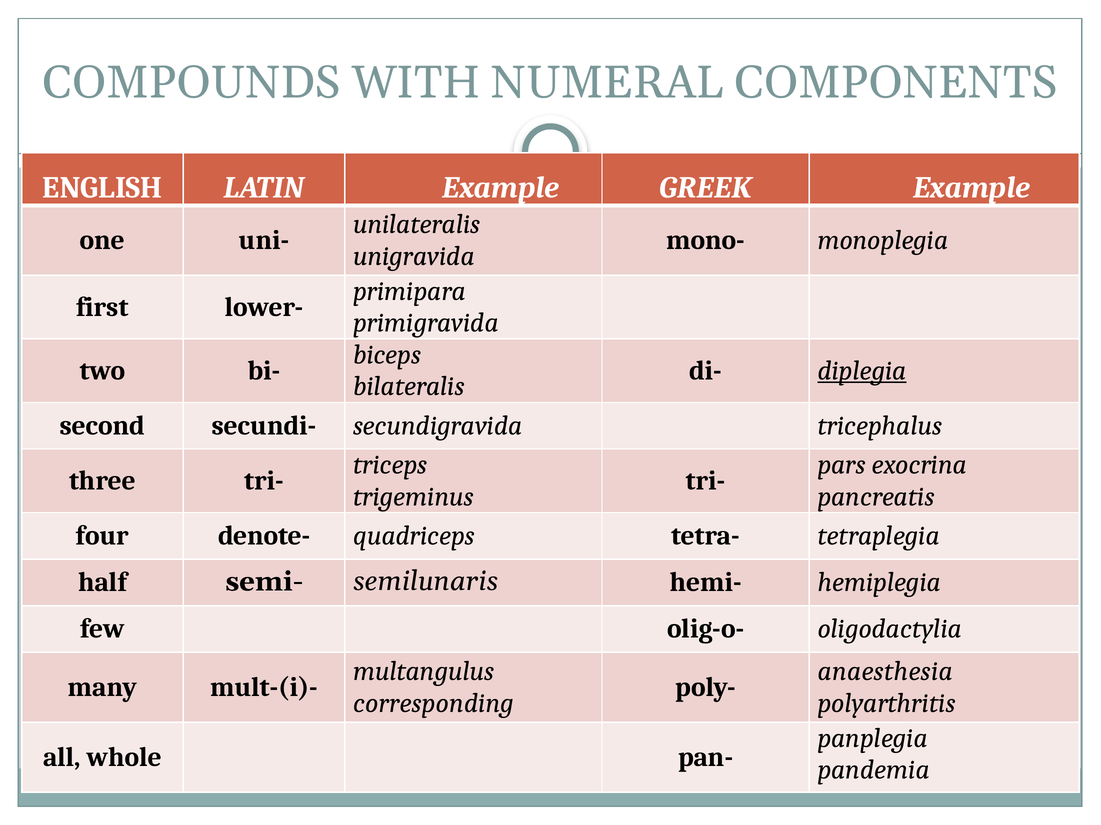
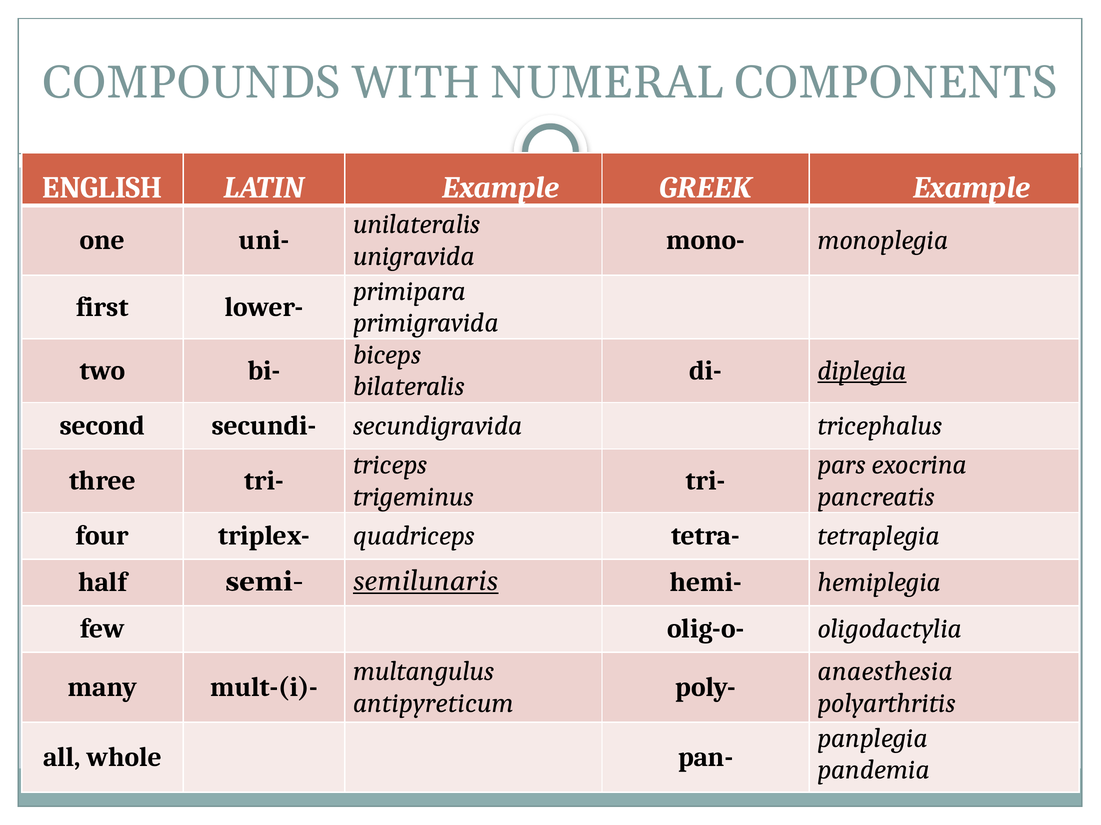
denote-: denote- -> triplex- (264, 536)
semilunaris underline: none -> present (426, 582)
corresponding: corresponding -> antipyreticum (434, 704)
